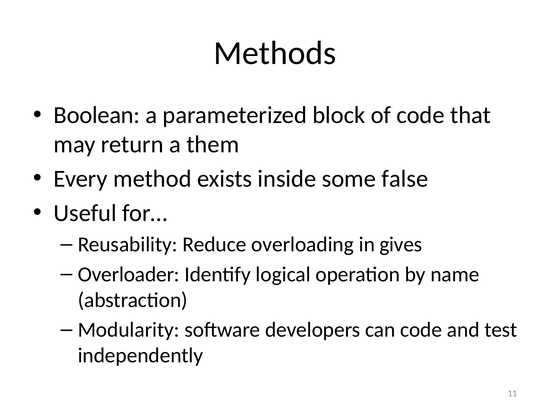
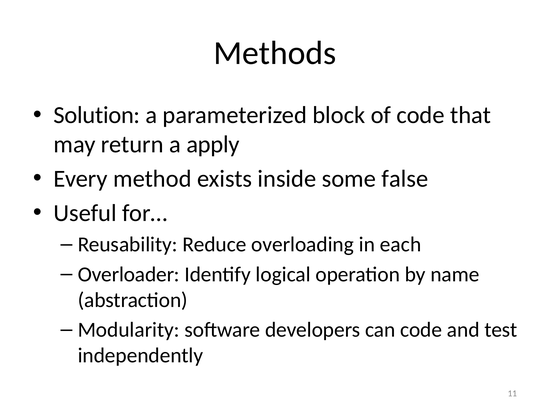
Boolean: Boolean -> Solution (97, 115)
them: them -> apply (213, 145)
gives: gives -> each (401, 245)
